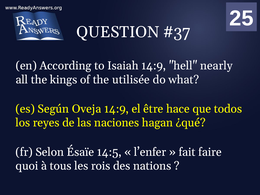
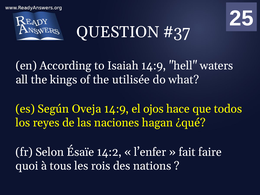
nearly: nearly -> waters (217, 66)
être: être -> ojos (153, 109)
14:5: 14:5 -> 14:2 (109, 152)
